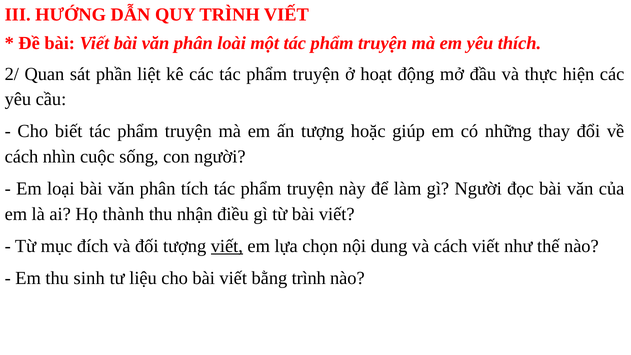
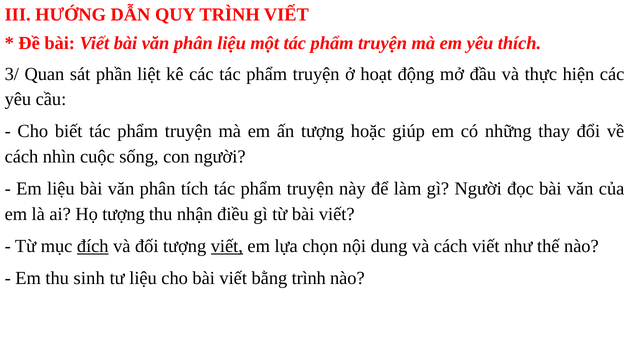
phân loài: loài -> liệu (232, 43)
2/: 2/ -> 3/ (12, 74)
Em loại: loại -> liệu (61, 189)
Họ thành: thành -> tượng (123, 214)
đích underline: none -> present (93, 246)
